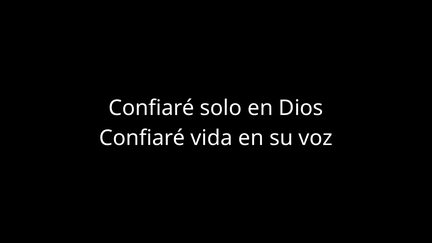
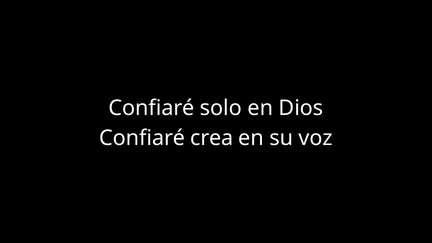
vida: vida -> crea (212, 138)
